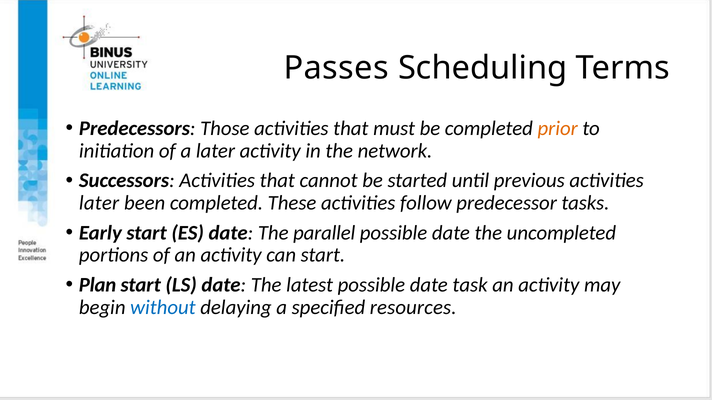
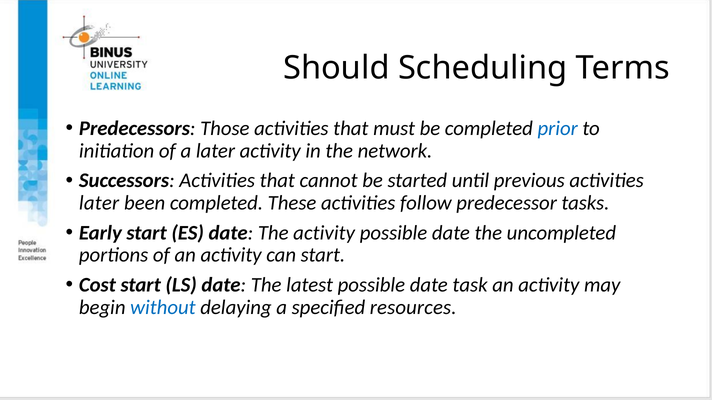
Passes: Passes -> Should (336, 68)
prior colour: orange -> blue (558, 128)
The parallel: parallel -> activity (324, 233)
Plan: Plan -> Cost (97, 285)
